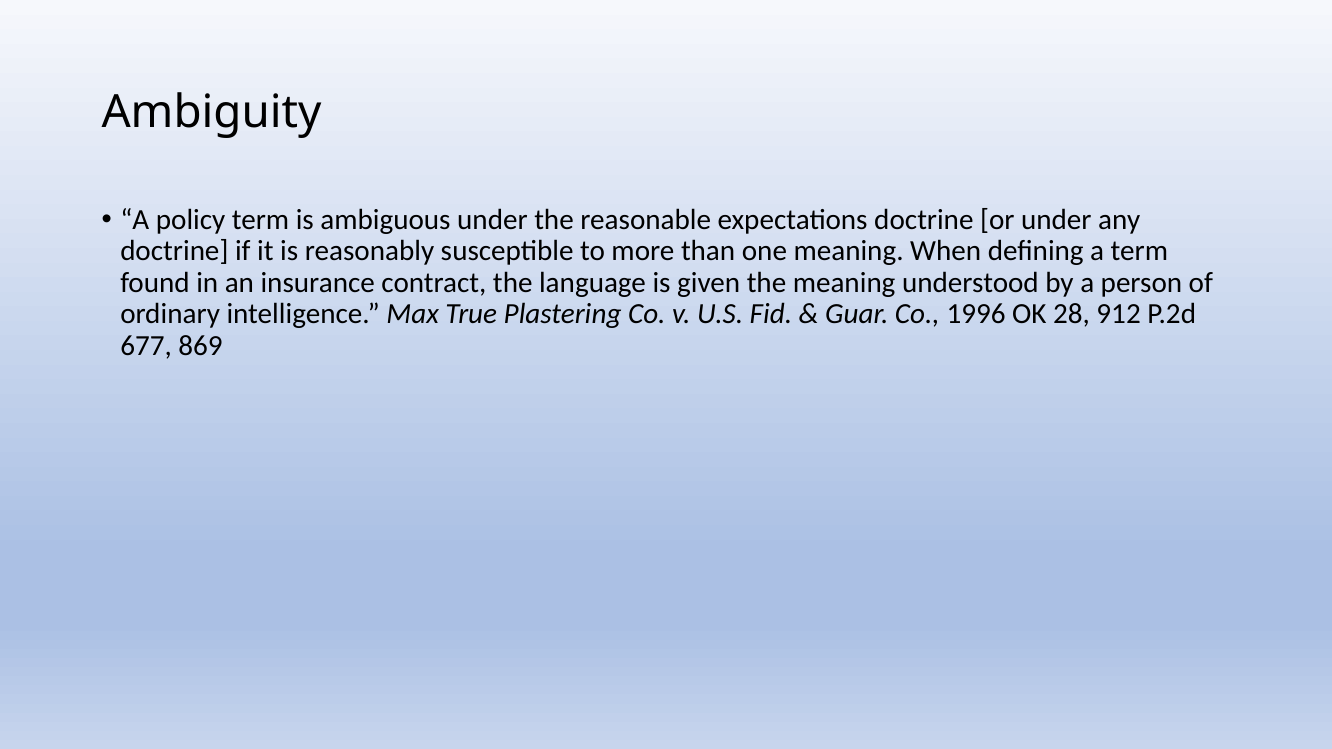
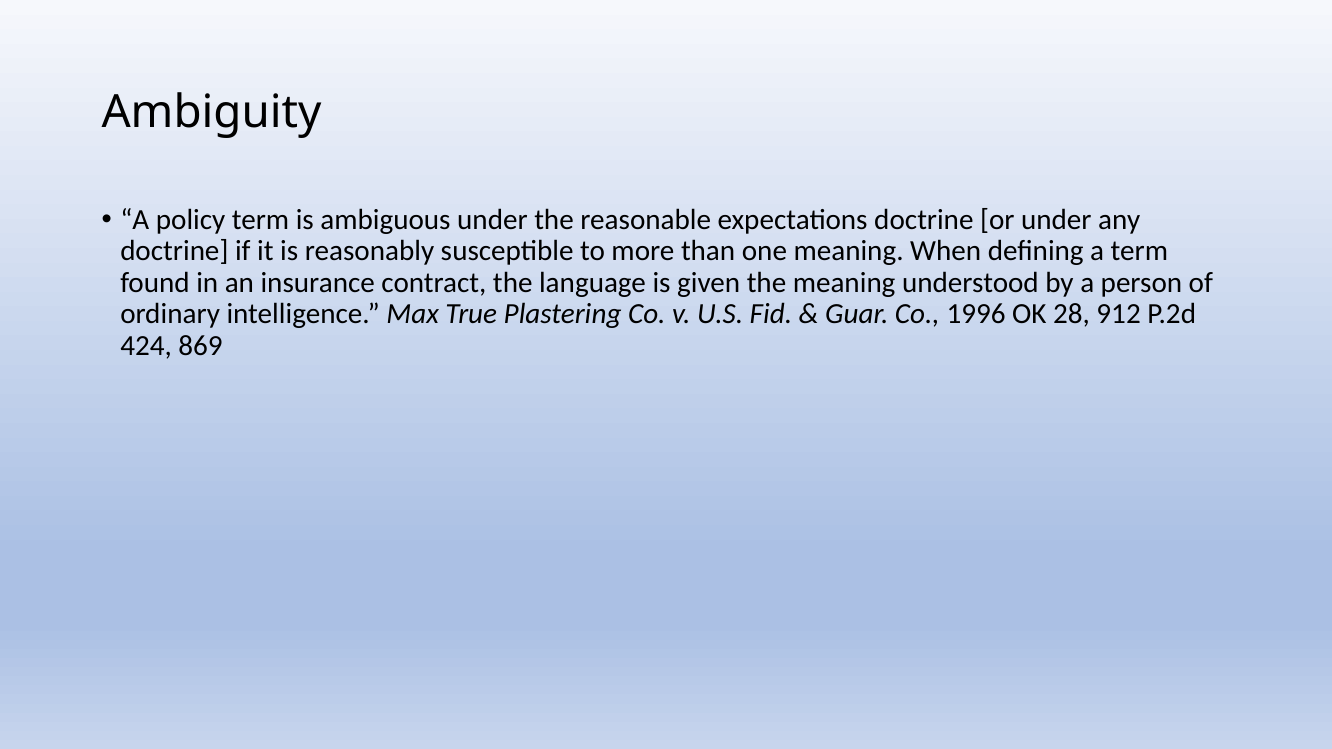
677: 677 -> 424 (146, 346)
